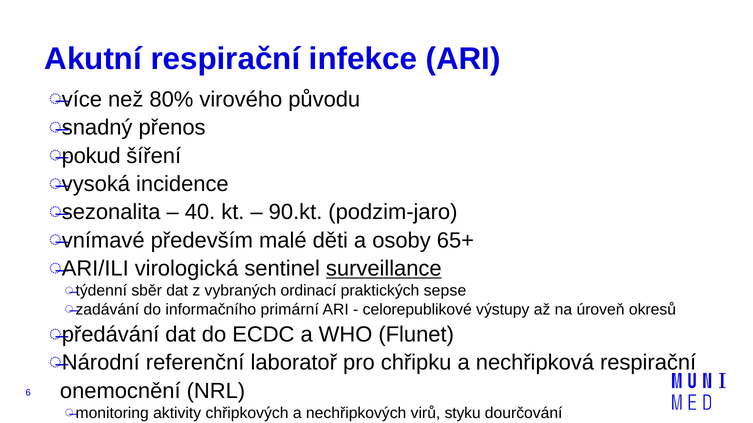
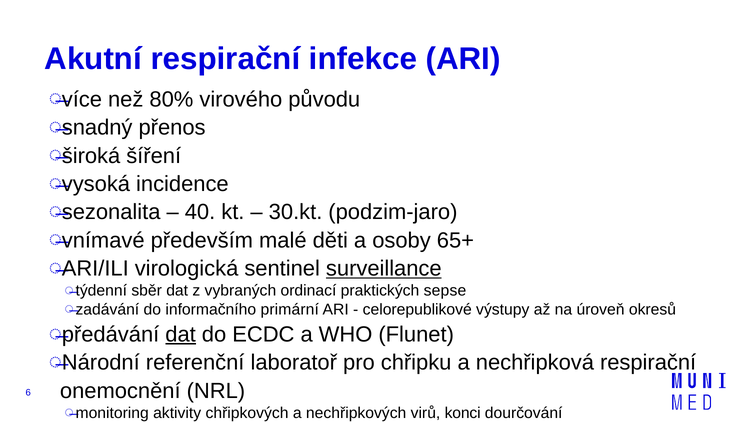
pokud: pokud -> široká (91, 156)
90.kt: 90.kt -> 30.kt (296, 213)
dat underline: none -> present (181, 335)
styku: styku -> konci (463, 414)
